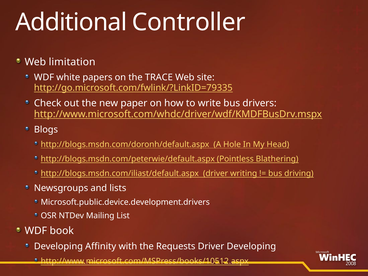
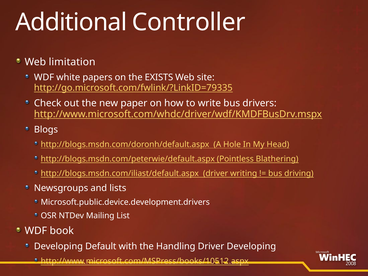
TRACE: TRACE -> EXISTS (159, 77)
Affinity: Affinity -> Default (101, 246)
Requests: Requests -> Handling (176, 246)
